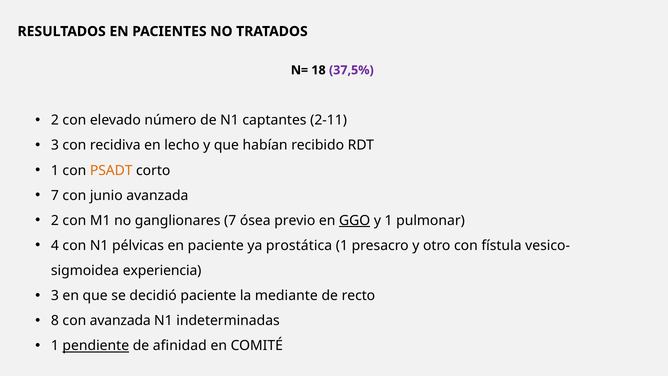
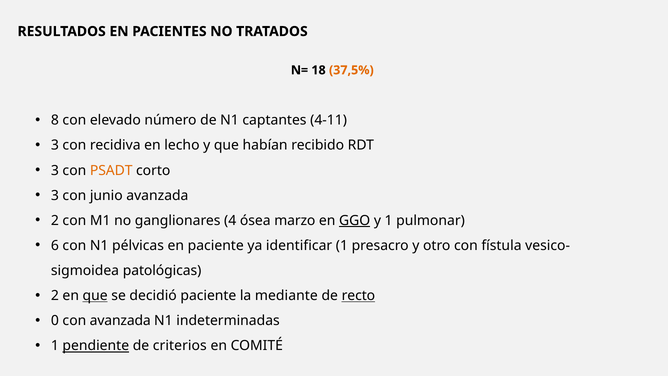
37,5% colour: purple -> orange (351, 70)
2: 2 -> 8 (55, 120)
2-11: 2-11 -> 4-11 (329, 120)
1: 1 -> 3 (55, 170)
7: 7 -> 3 (55, 195)
ganglionares 7: 7 -> 4 (230, 220)
previo: previo -> marzo (295, 220)
4: 4 -> 6 (55, 245)
prostática: prostática -> identificar (299, 245)
experiencia: experiencia -> patológicas (162, 271)
3: 3 -> 2 (55, 296)
que underline: none -> present (95, 296)
recto underline: none -> present (358, 296)
8: 8 -> 0 (55, 321)
afinidad: afinidad -> criterios (180, 346)
